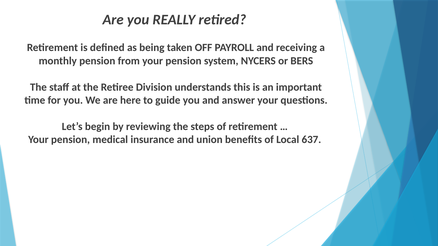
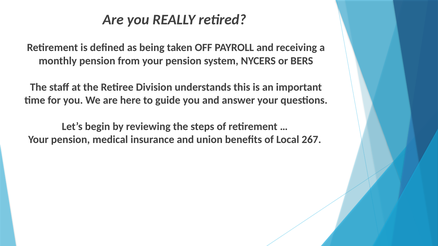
637: 637 -> 267 (311, 140)
